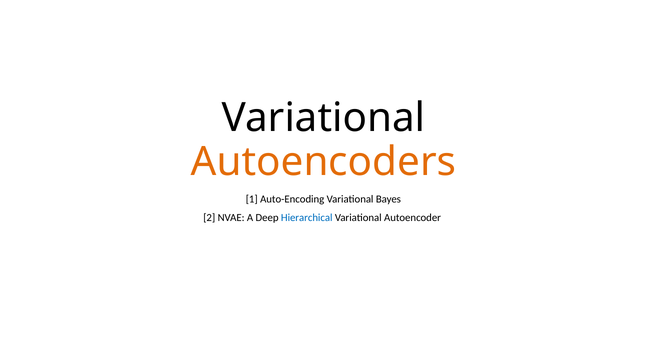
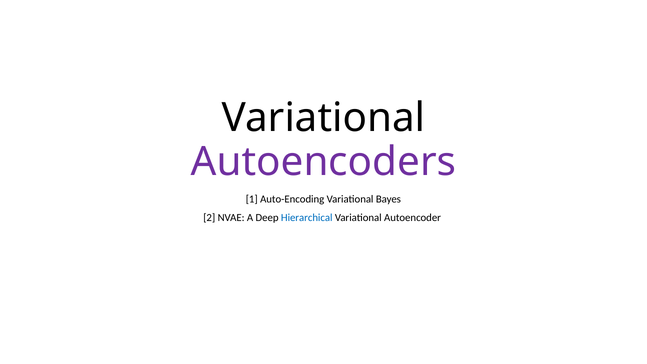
Autoencoders colour: orange -> purple (323, 162)
